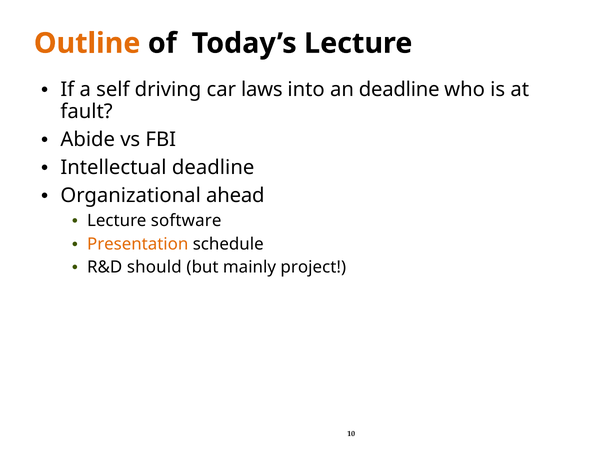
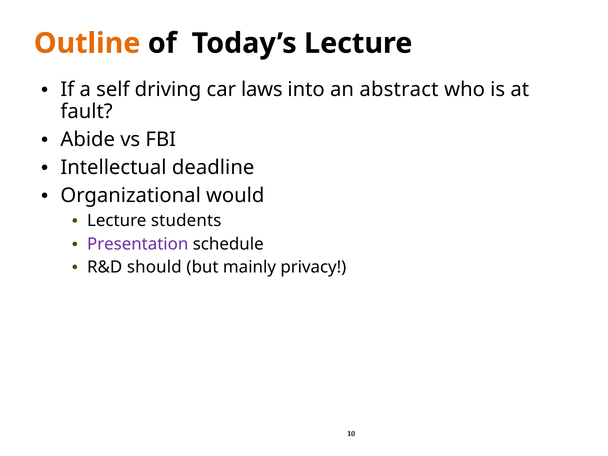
an deadline: deadline -> abstract (399, 90)
ahead: ahead -> would (235, 196)
software: software -> students (186, 221)
Presentation colour: orange -> purple (138, 244)
project: project -> privacy (313, 267)
